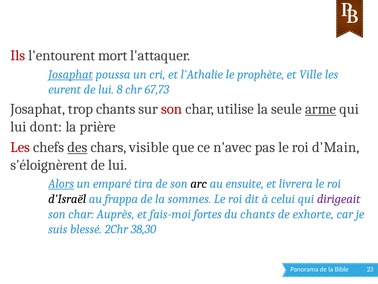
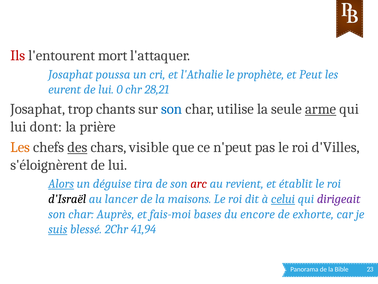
Josaphat underline: present -> none (71, 74)
Ville: Ville -> Peut (311, 74)
8: 8 -> 0 (120, 89)
67,73: 67,73 -> 28,21 (157, 89)
son colour: red -> blue (172, 109)
Les colour: red -> orange (20, 147)
n'avec: n'avec -> n'peut (232, 147)
d'Main: d'Main -> d'Villes (336, 147)
emparé: emparé -> déguise (112, 183)
arc colour: black -> red (199, 183)
ensuite: ensuite -> revient (245, 183)
livrera: livrera -> établit (296, 183)
frappa: frappa -> lancer (121, 199)
sommes: sommes -> maisons (189, 199)
celui underline: none -> present (283, 199)
fortes: fortes -> bases (208, 214)
du chants: chants -> encore (258, 214)
suis underline: none -> present (58, 229)
38,30: 38,30 -> 41,94 (144, 229)
